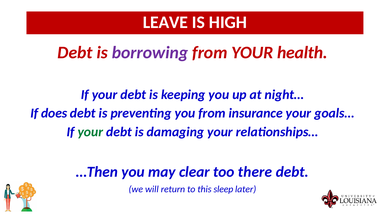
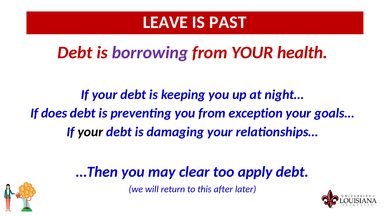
HIGH: HIGH -> PAST (228, 22)
insurance: insurance -> exception (256, 114)
your colour: green -> black (90, 132)
there: there -> apply (255, 172)
sleep: sleep -> after (223, 190)
